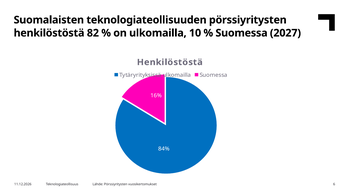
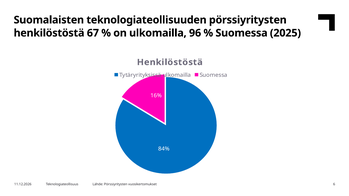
82: 82 -> 67 (93, 33)
10: 10 -> 96 (195, 33)
2027: 2027 -> 2025 (285, 33)
